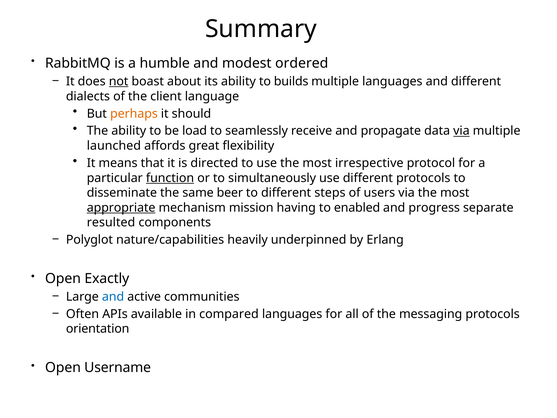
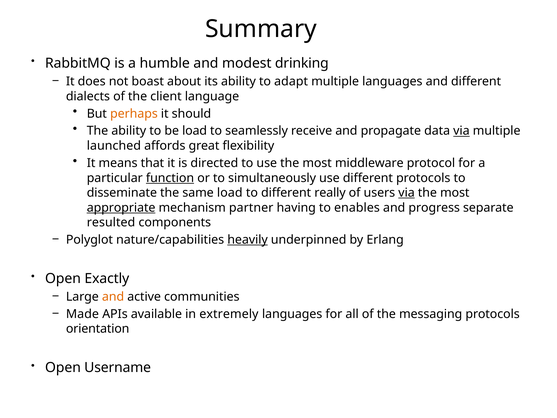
ordered: ordered -> drinking (302, 63)
not underline: present -> none (119, 81)
builds: builds -> adapt (291, 81)
irrespective: irrespective -> middleware (369, 163)
same beer: beer -> load (230, 193)
steps: steps -> really (330, 193)
via underline: none -> present (407, 193)
mission: mission -> partner (251, 208)
enabled: enabled -> enables (357, 208)
heavily underline: none -> present (248, 240)
and colour: blue -> orange (113, 297)
Often: Often -> Made (82, 314)
compared: compared -> extremely (229, 314)
